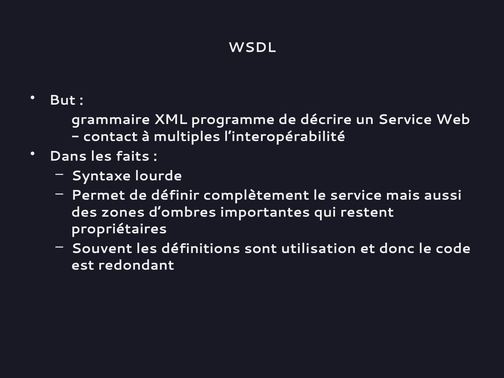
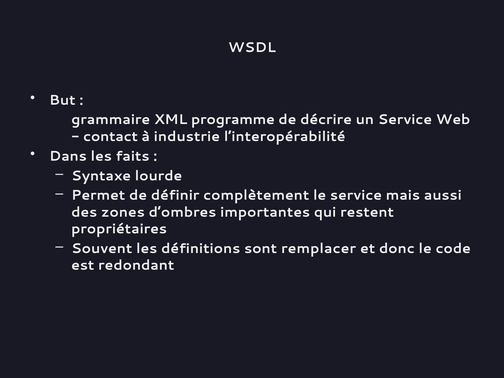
multiples: multiples -> industrie (187, 137)
utilisation: utilisation -> remplacer (319, 249)
